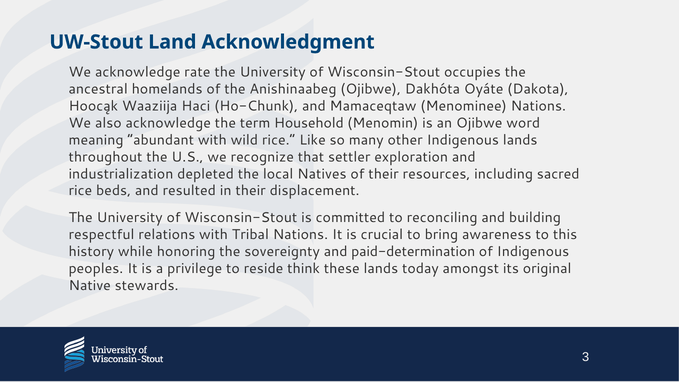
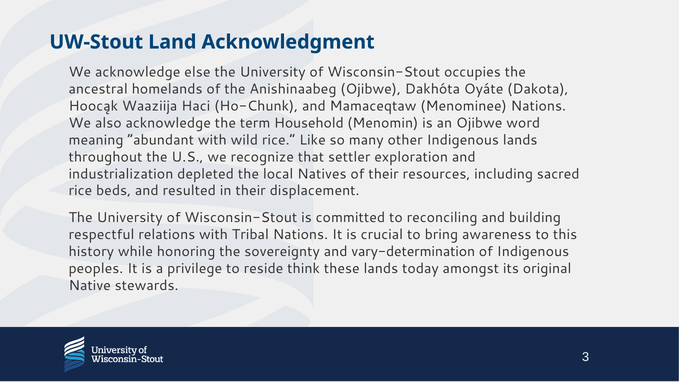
rate: rate -> else (197, 72)
paid-determination: paid-determination -> vary-determination (413, 252)
